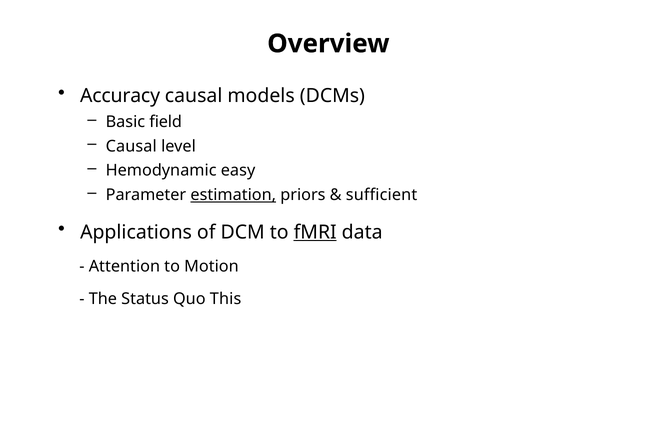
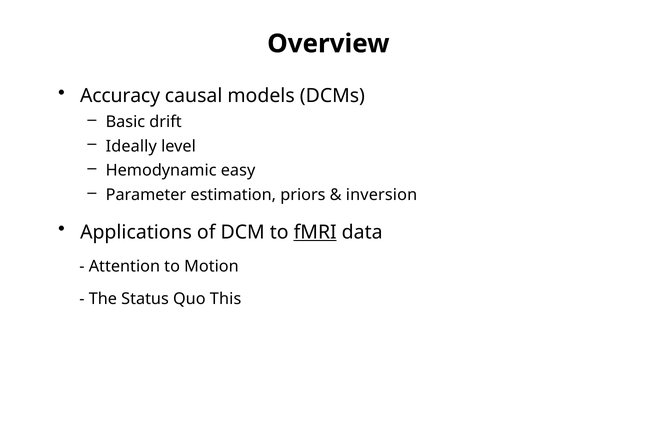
field: field -> drift (166, 122)
Causal: Causal -> Ideally (131, 146)
estimation underline: present -> none (233, 195)
sufficient: sufficient -> inversion (382, 195)
